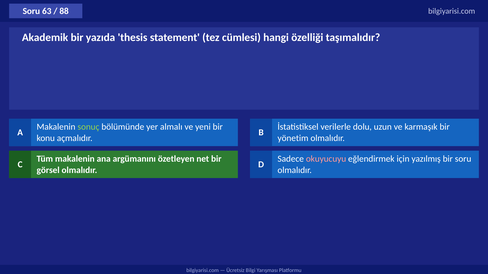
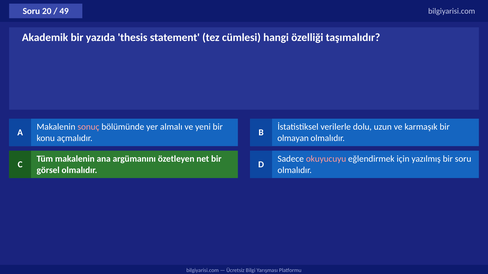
63: 63 -> 20 (47, 11)
88: 88 -> 49 (64, 11)
sonuç colour: light green -> pink (88, 127)
yönetim: yönetim -> olmayan (293, 138)
